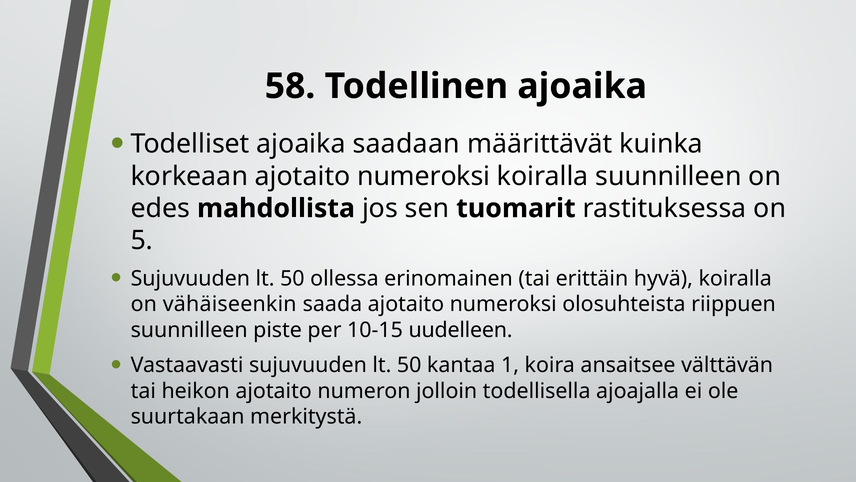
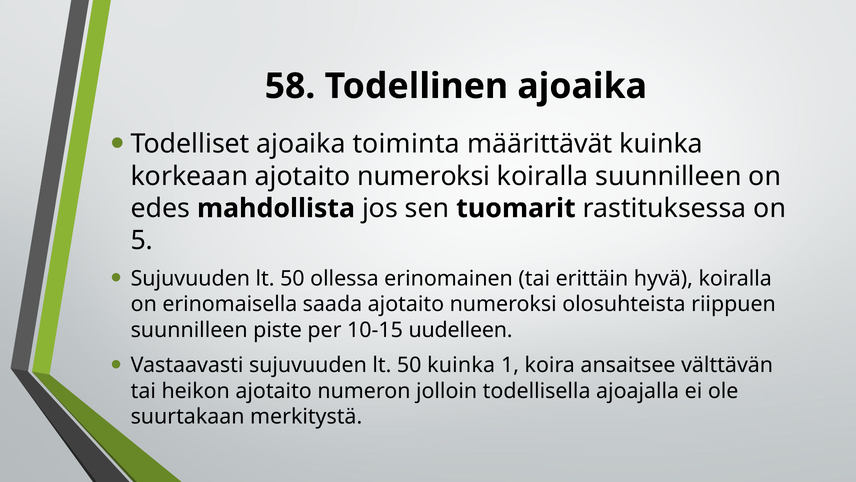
saadaan: saadaan -> toiminta (406, 144)
vähäiseenkin: vähäiseenkin -> erinomaisella (230, 304)
50 kantaa: kantaa -> kuinka (461, 365)
